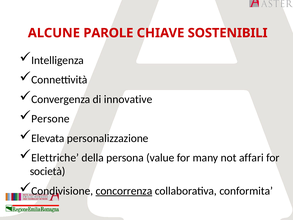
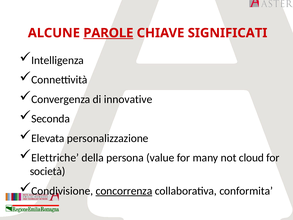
PAROLE underline: none -> present (108, 33)
SOSTENIBILI: SOSTENIBILI -> SIGNIFICATI (228, 33)
Persone: Persone -> Seconda (51, 119)
affari: affari -> cloud (251, 158)
